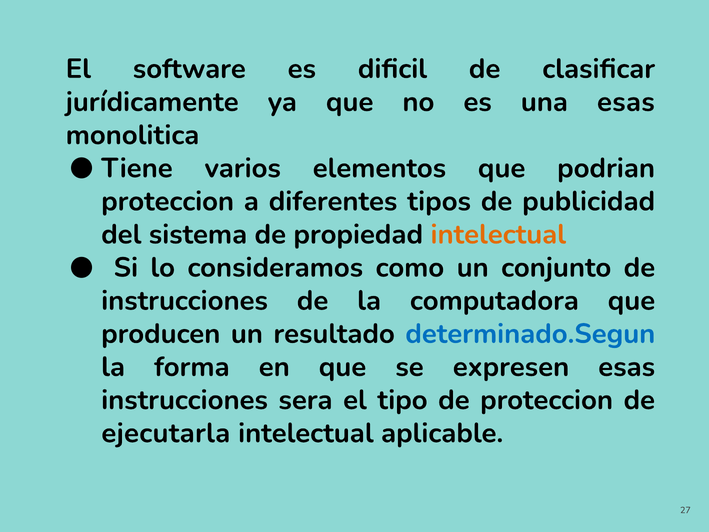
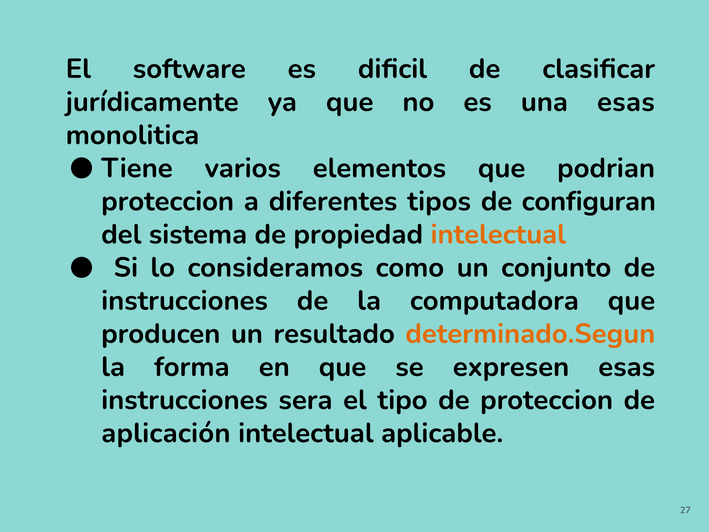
publicidad: publicidad -> configuran (589, 201)
determinado.Segun colour: blue -> orange (530, 334)
ejecutarla: ejecutarla -> aplicación (166, 433)
